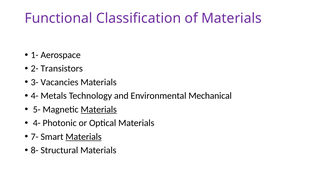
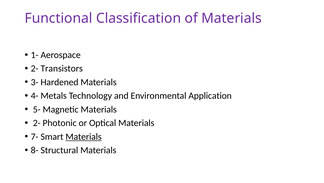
Vacancies: Vacancies -> Hardened (59, 82)
Mechanical: Mechanical -> Application (210, 95)
Materials underline: present -> none (99, 109)
4-: 4- -> 2- (37, 123)
